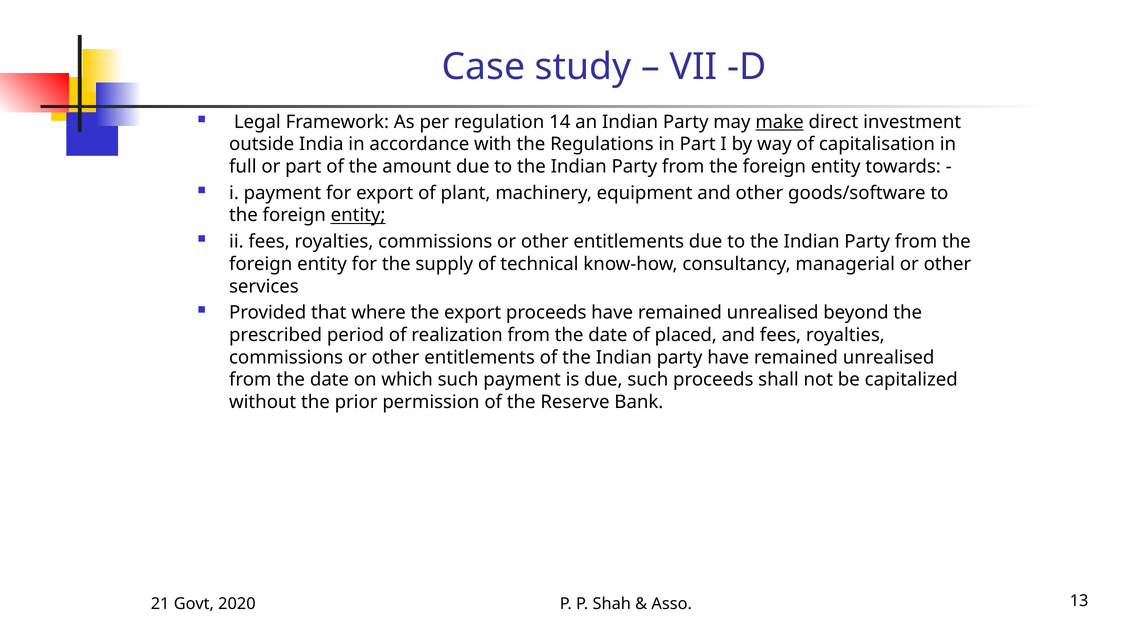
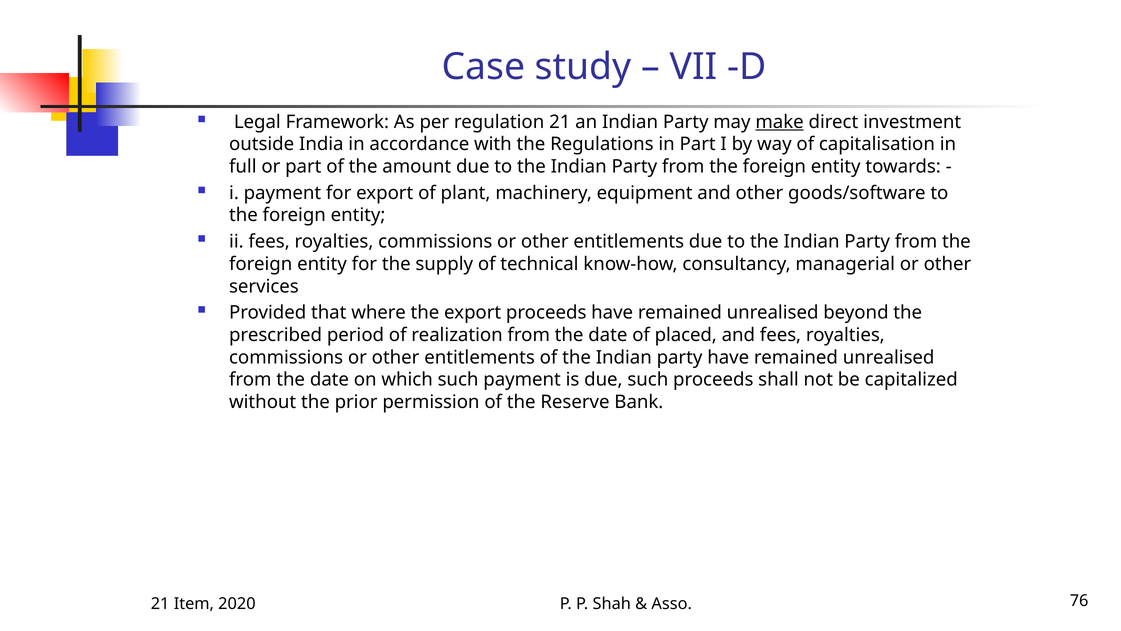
regulation 14: 14 -> 21 (560, 122)
entity underline: present -> none (358, 215)
Govt: Govt -> Item (194, 603)
13: 13 -> 76 (1079, 601)
